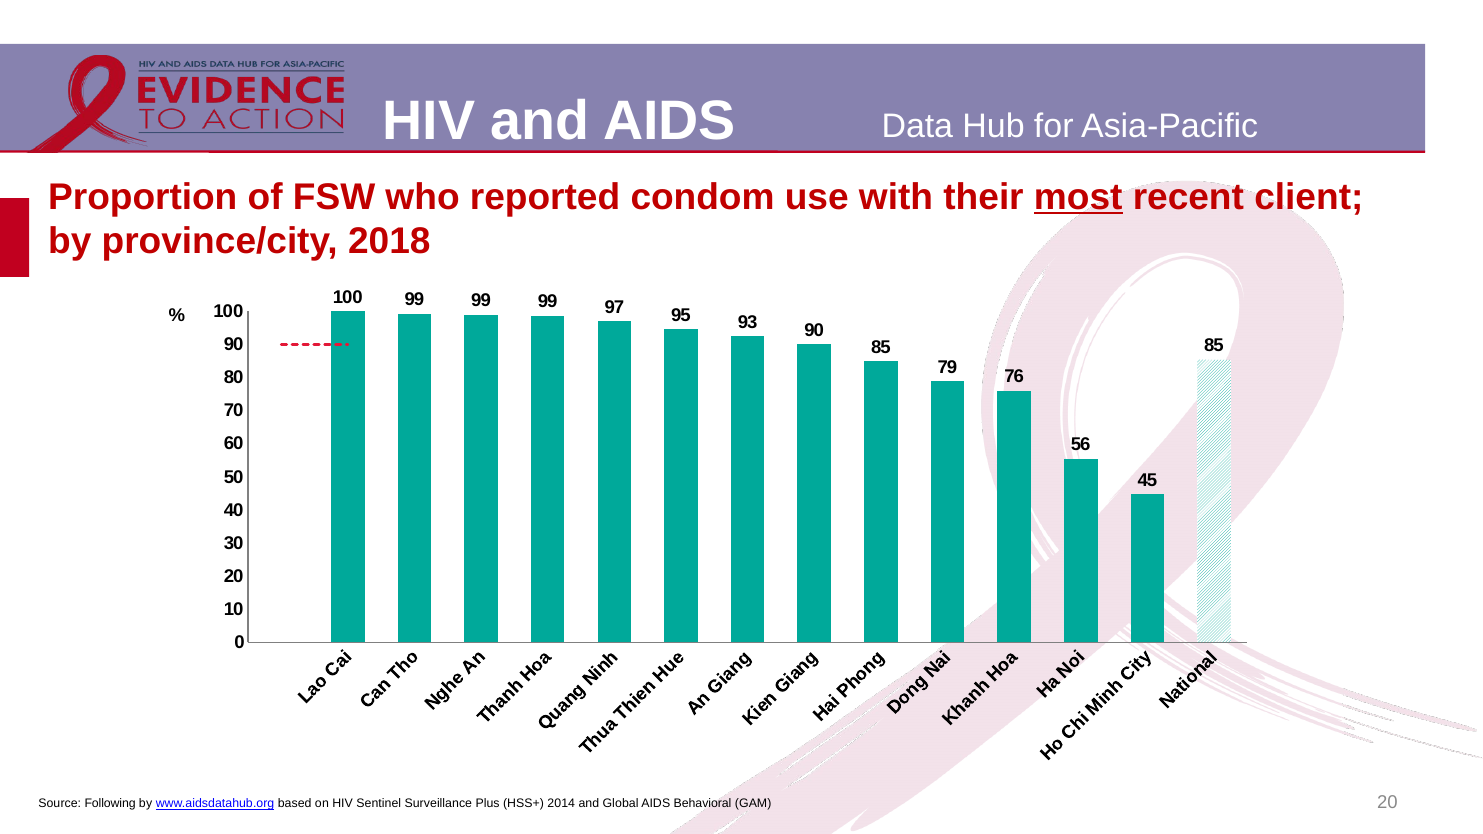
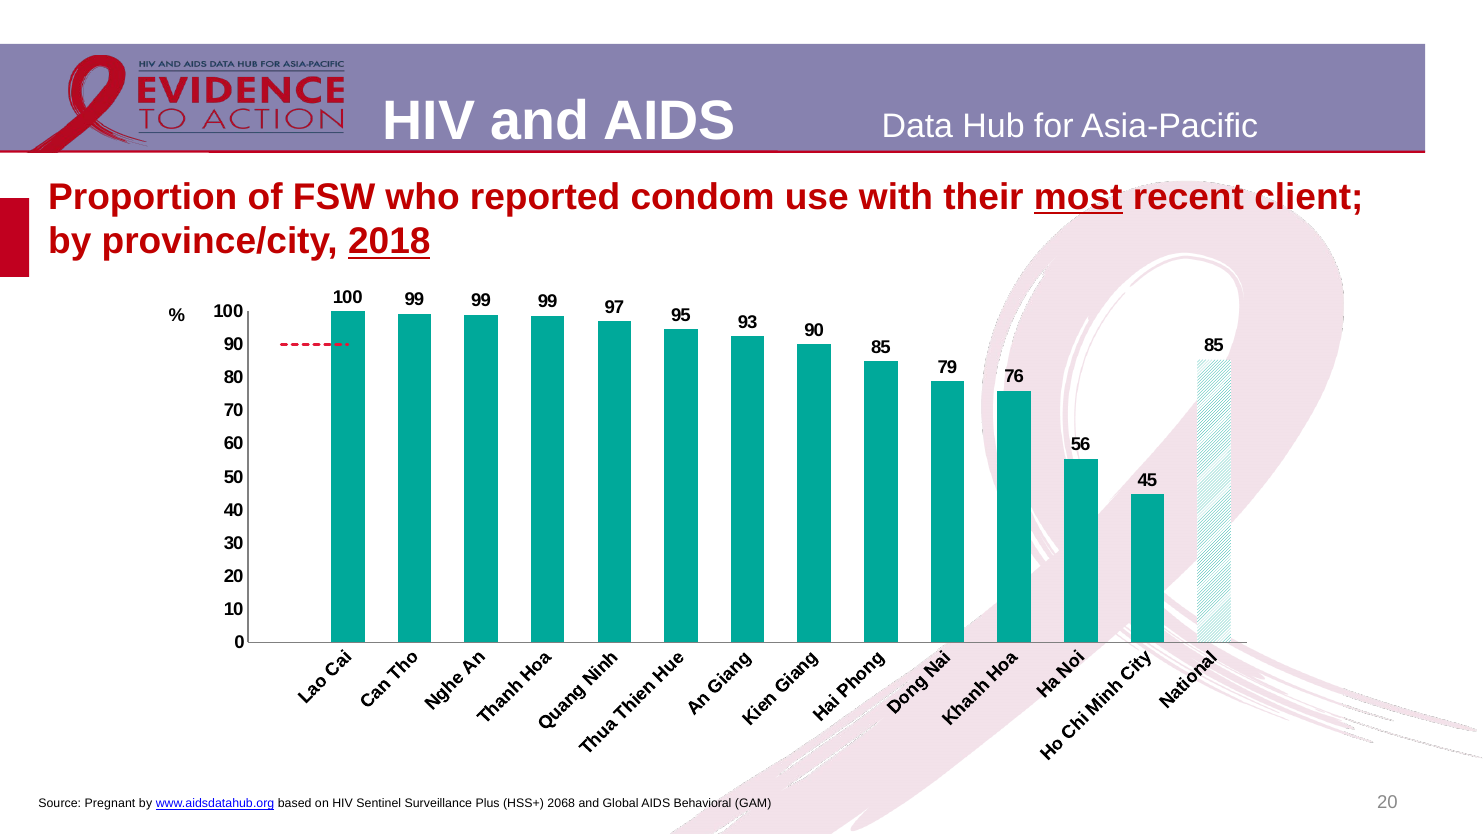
2018 underline: none -> present (389, 242)
Following: Following -> Pregnant (110, 804)
2014: 2014 -> 2068 (561, 804)
